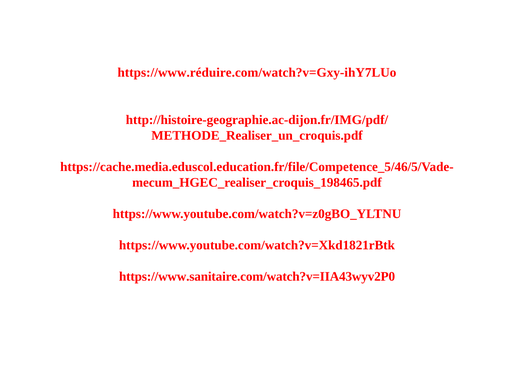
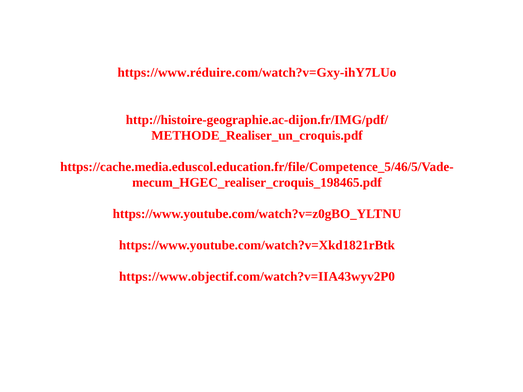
https://www.sanitaire.com/watch?v=IIA43wyv2P0: https://www.sanitaire.com/watch?v=IIA43wyv2P0 -> https://www.objectif.com/watch?v=IIA43wyv2P0 (257, 277)
